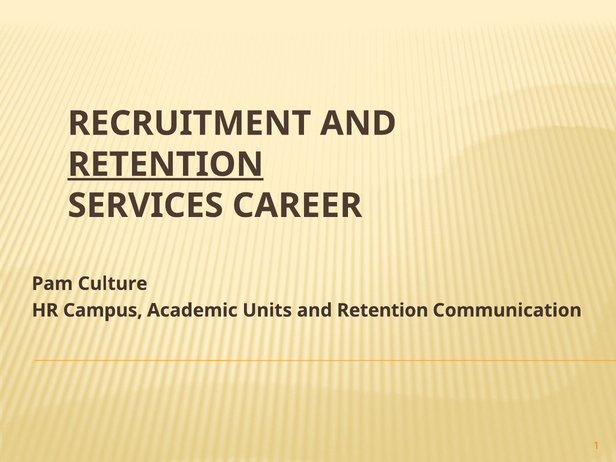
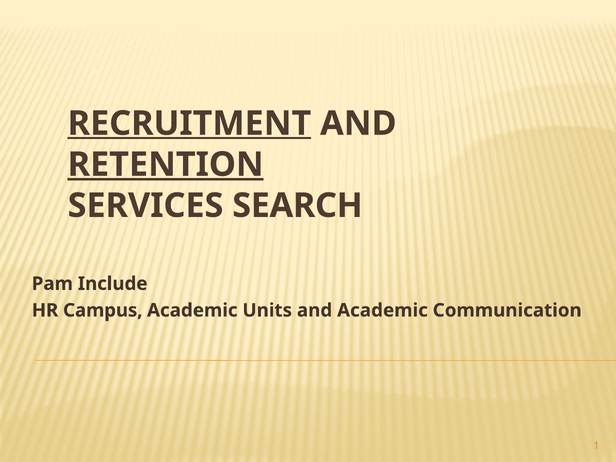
RECRUITMENT underline: none -> present (189, 124)
CAREER: CAREER -> SEARCH (297, 206)
Culture: Culture -> Include (113, 284)
Units and Retention: Retention -> Academic (382, 310)
